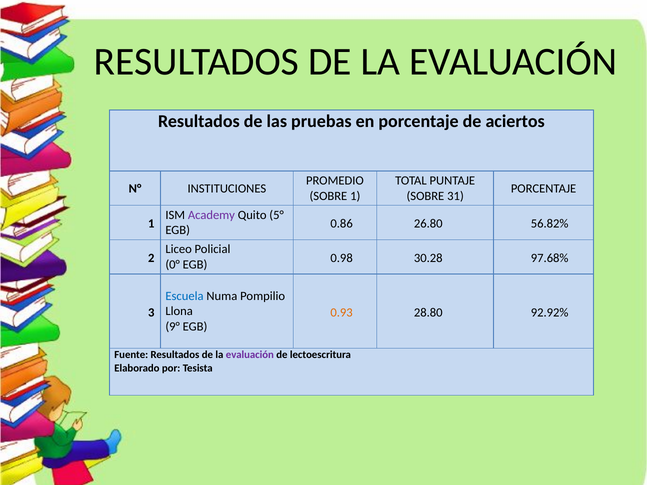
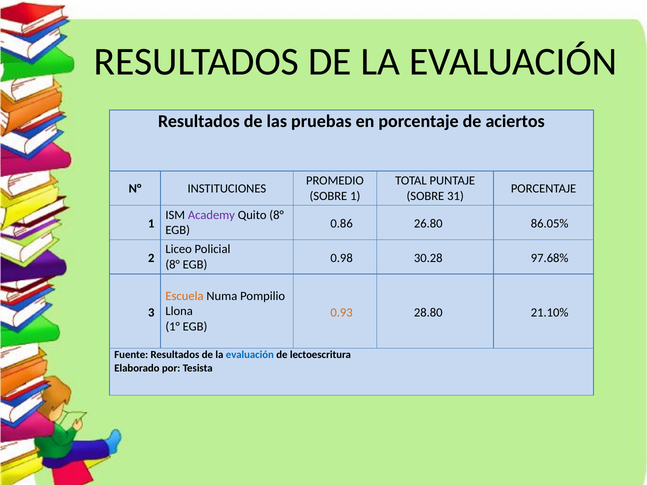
Quito 5°: 5° -> 8° (277, 215)
56.82%: 56.82% -> 86.05% (550, 224)
0°: 0° -> 8° (173, 265)
Escuela colour: blue -> orange (184, 296)
92.92%: 92.92% -> 21.10% (550, 313)
9°: 9° -> 1° (173, 327)
evaluación colour: purple -> blue (250, 355)
